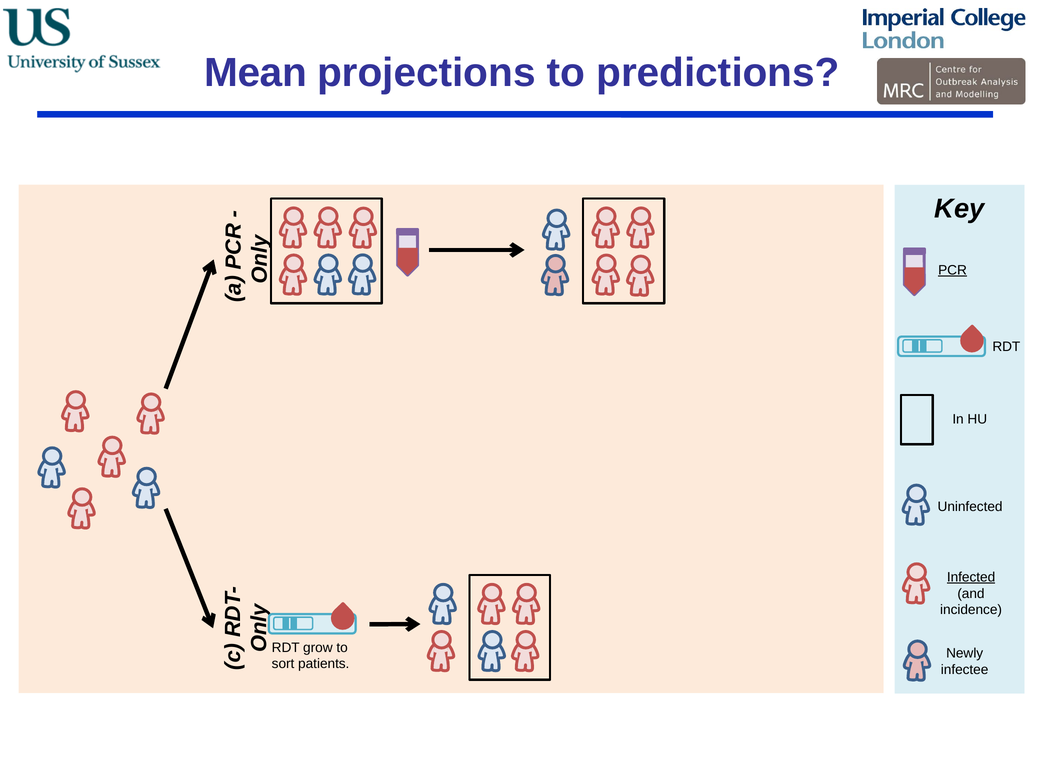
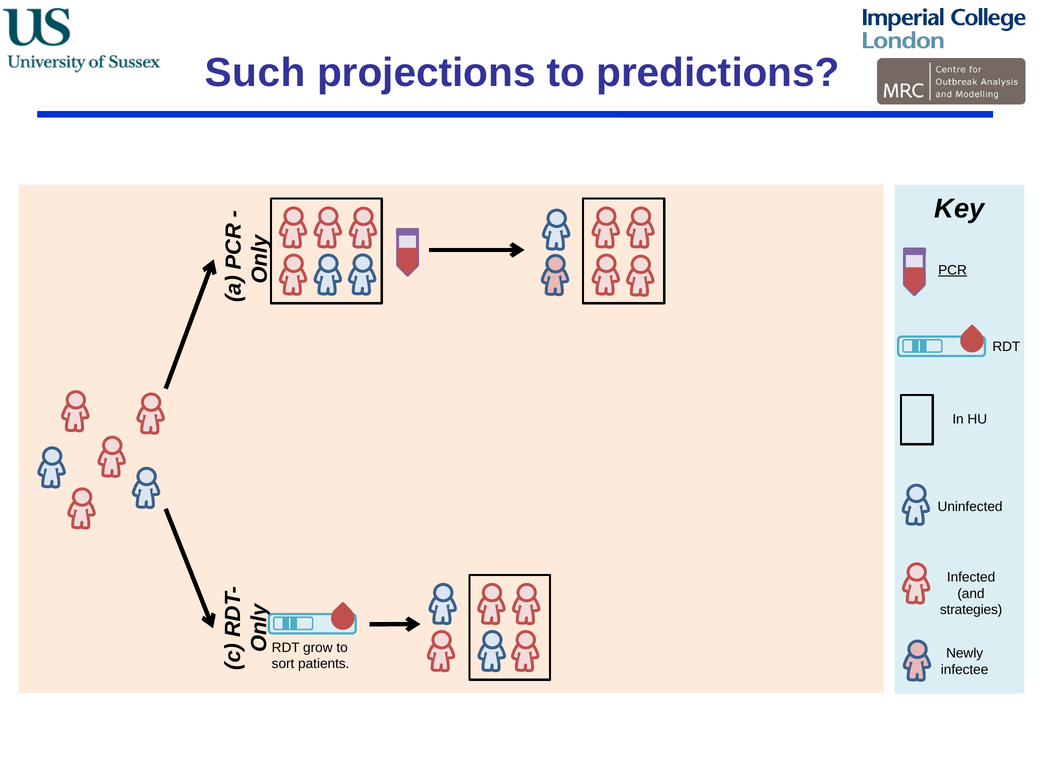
Mean: Mean -> Such (255, 73)
Infected underline: present -> none (971, 577)
incidence: incidence -> strategies (971, 610)
